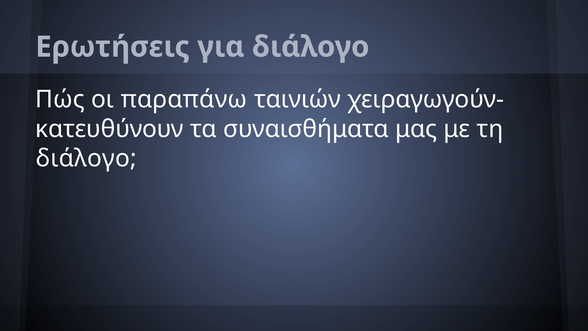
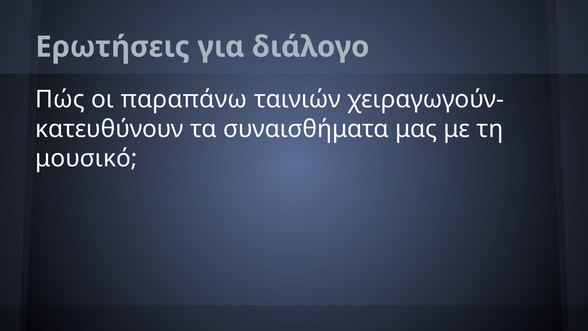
διάλογο: διάλογο -> μουσικό (86, 158)
